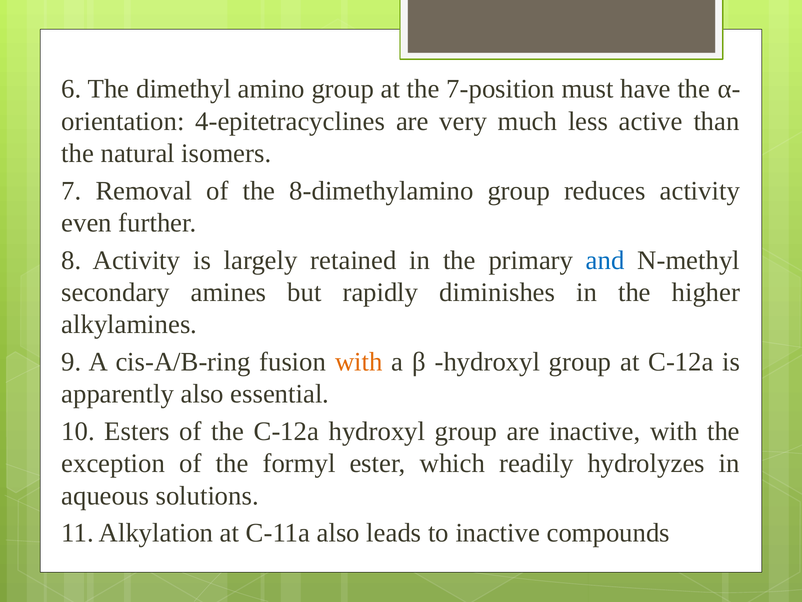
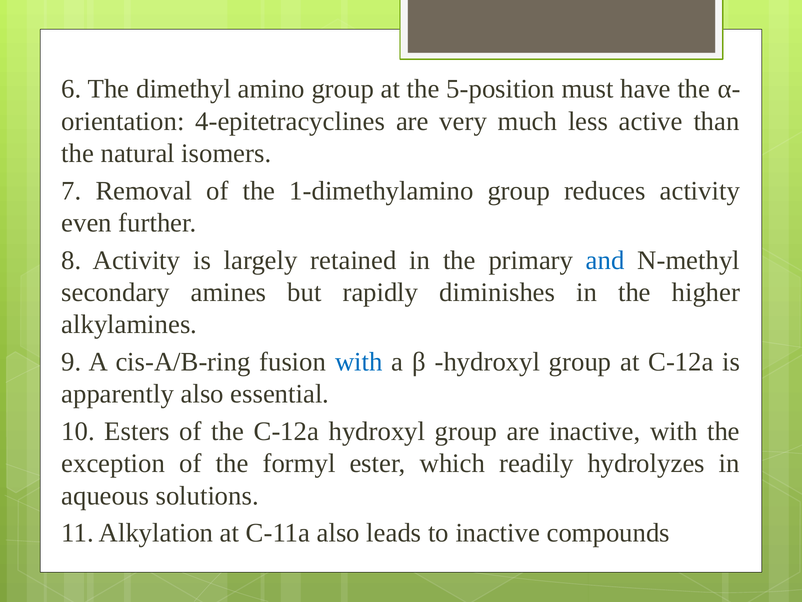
7-position: 7-position -> 5-position (501, 89)
8-dimethylamino: 8-dimethylamino -> 1-dimethylamino (381, 191)
with colour: orange -> blue (359, 362)
